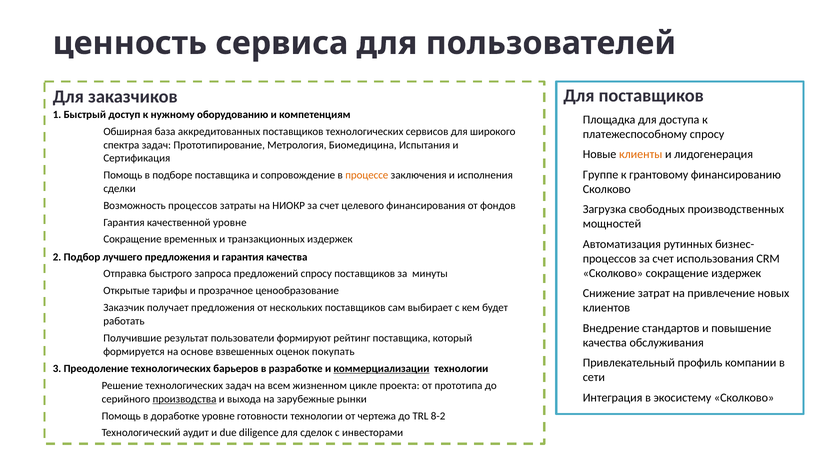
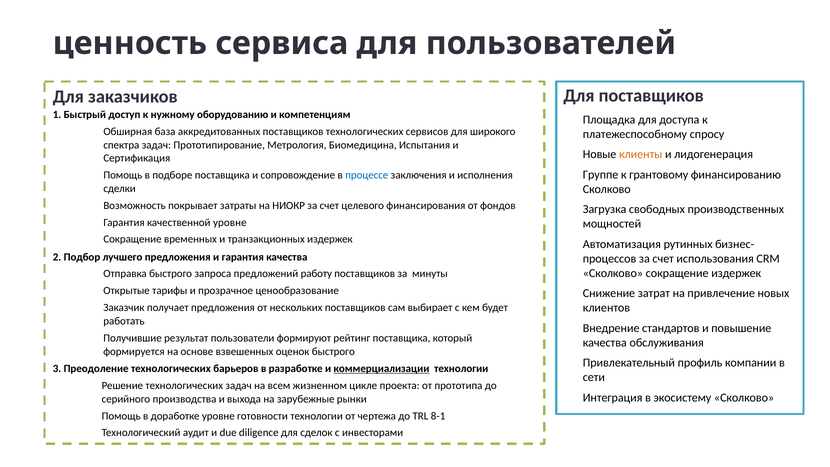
процессе colour: orange -> blue (367, 175)
Возможность процессов: процессов -> покрывает (193, 205)
предложений спросу: спросу -> работу (316, 274)
оценок покупать: покупать -> быстрого (333, 351)
производства underline: present -> none (185, 399)
8-2: 8-2 -> 8-1 (438, 416)
